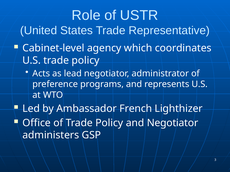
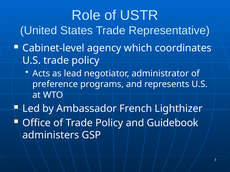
and Negotiator: Negotiator -> Guidebook (173, 123)
